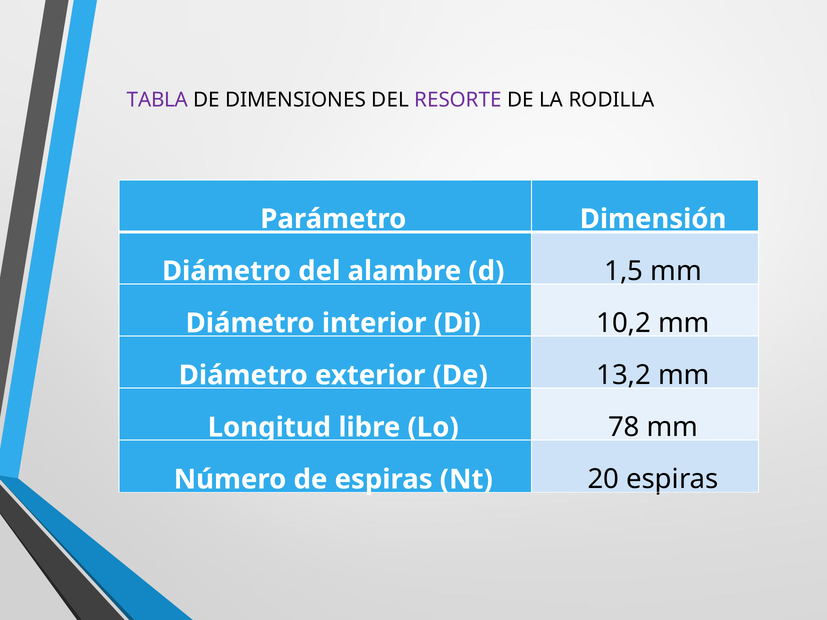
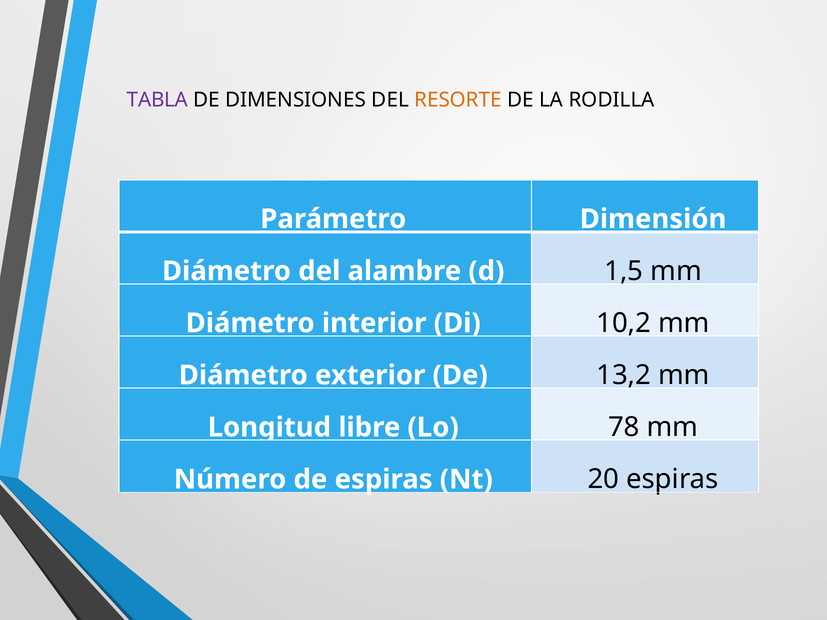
RESORTE colour: purple -> orange (458, 100)
